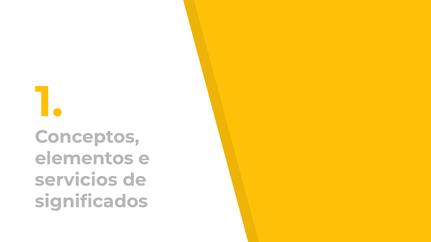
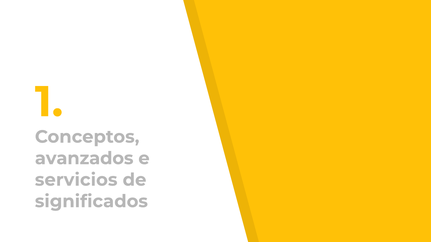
elementos: elementos -> avanzados (84, 159)
